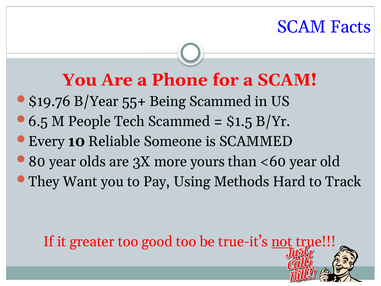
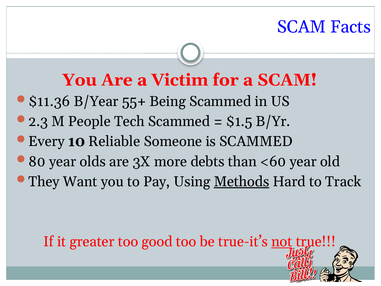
Phone: Phone -> Victim (180, 80)
$19.76: $19.76 -> $11.36 (49, 101)
6.5: 6.5 -> 2.3 (38, 121)
yours: yours -> debts (207, 161)
Methods underline: none -> present (242, 181)
